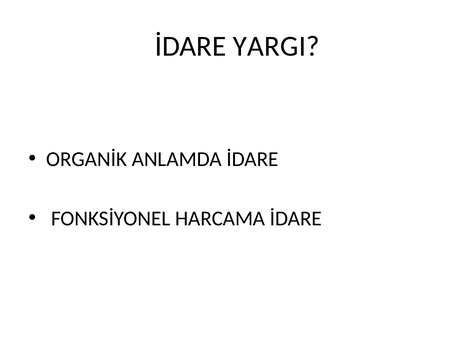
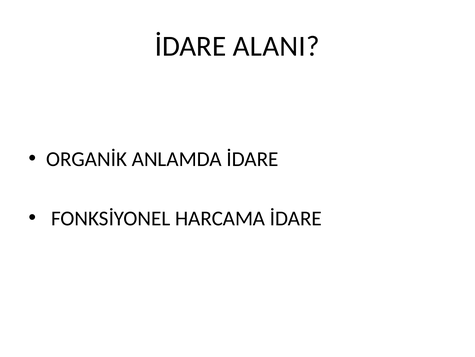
YARGI: YARGI -> ALANI (276, 46)
